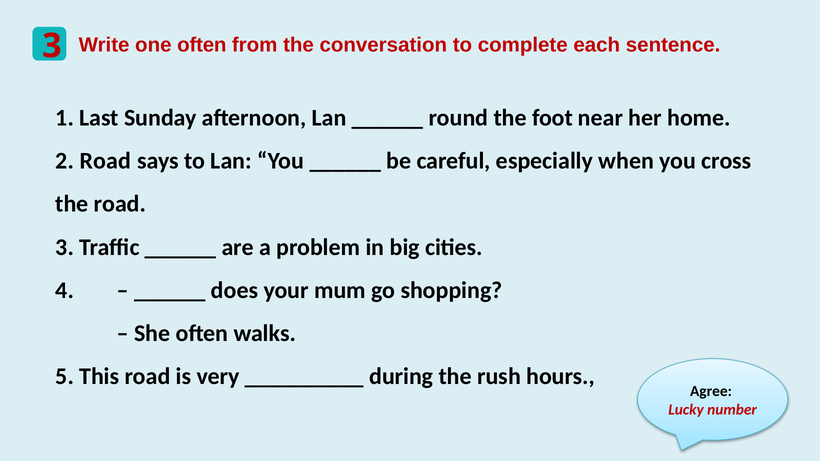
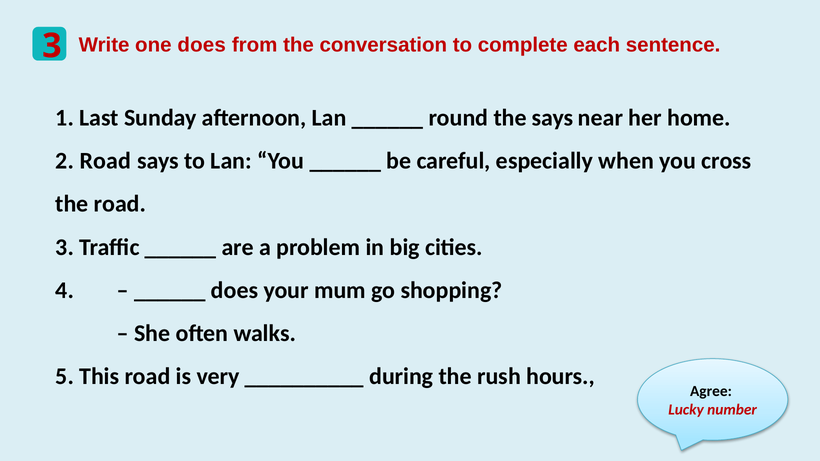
one often: often -> does (202, 45)
the foot: foot -> says (552, 118)
